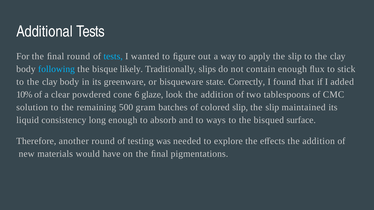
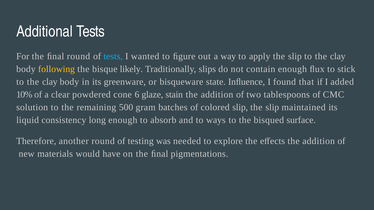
following colour: light blue -> yellow (56, 69)
Correctly: Correctly -> Inﬂuence (247, 82)
look: look -> stain (174, 95)
